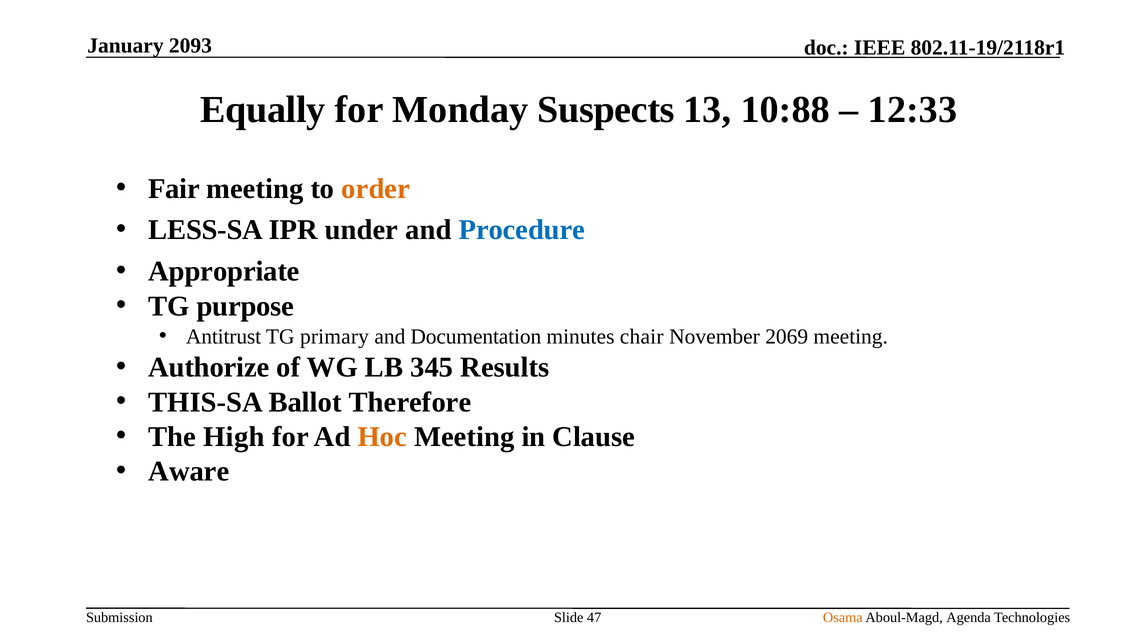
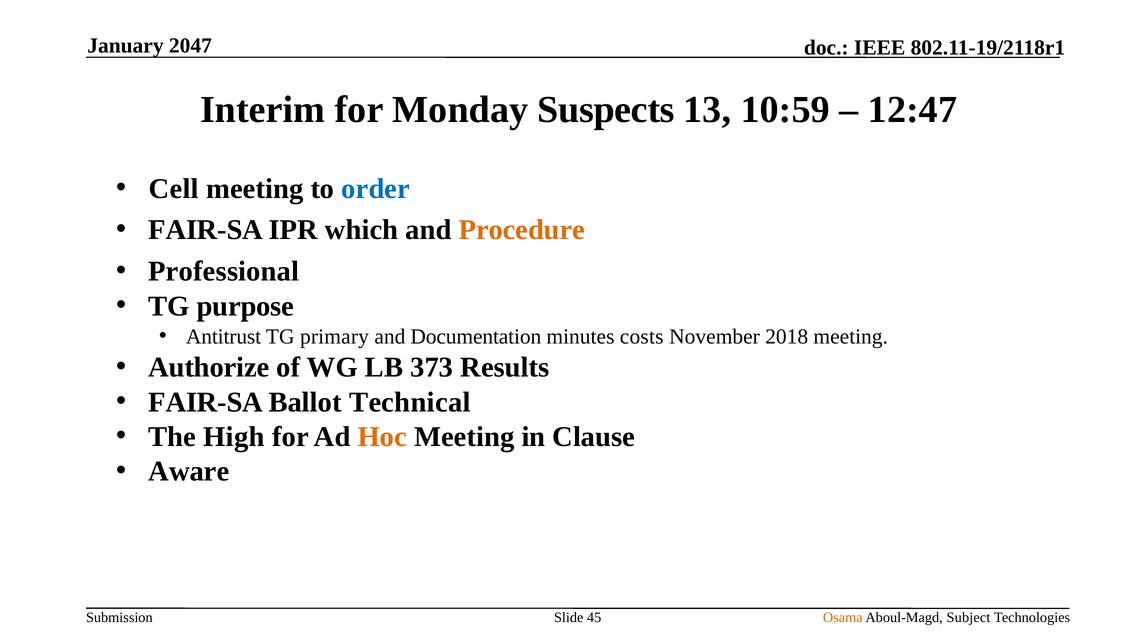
2093: 2093 -> 2047 (190, 46)
Equally: Equally -> Interim (263, 110)
10:88: 10:88 -> 10:59 (785, 110)
12:33: 12:33 -> 12:47 (913, 110)
Fair: Fair -> Cell (174, 189)
order colour: orange -> blue (376, 189)
LESS-SA: LESS-SA -> FAIR-SA (206, 230)
under: under -> which (362, 230)
Procedure colour: blue -> orange (522, 230)
Appropriate: Appropriate -> Professional (224, 272)
chair: chair -> costs (642, 337)
2069: 2069 -> 2018 (787, 337)
345: 345 -> 373 (432, 368)
THIS-SA: THIS-SA -> FAIR-SA (206, 403)
Therefore: Therefore -> Technical (410, 403)
47: 47 -> 45 (594, 618)
Agenda: Agenda -> Subject (968, 618)
